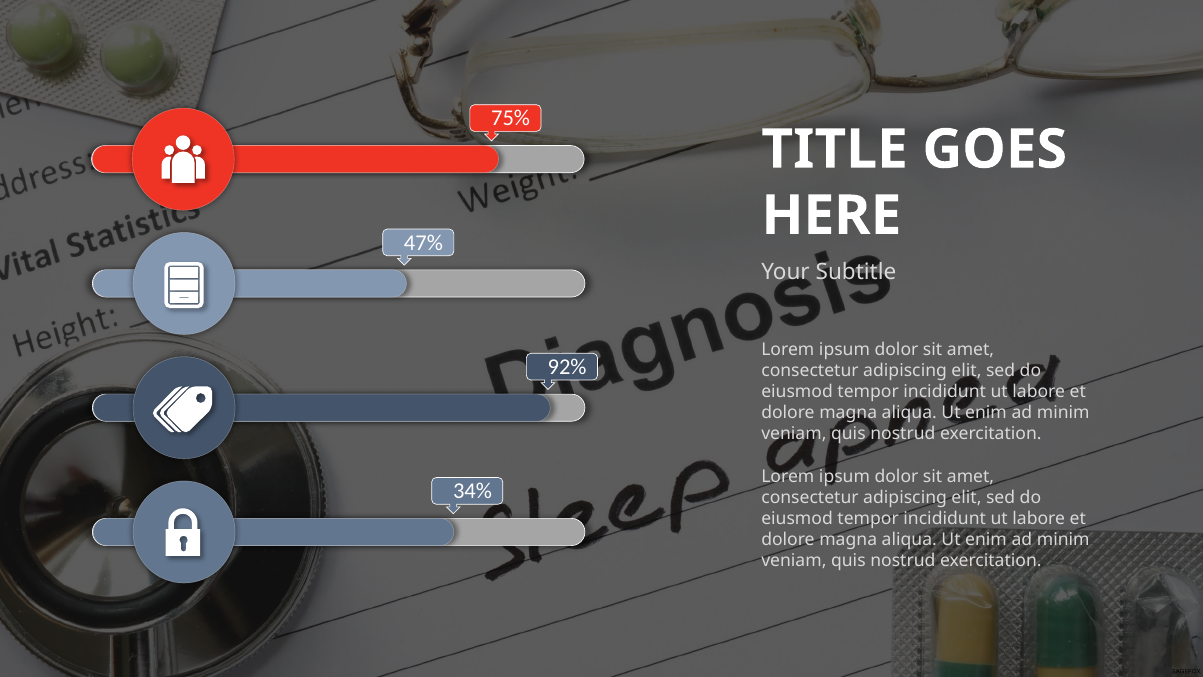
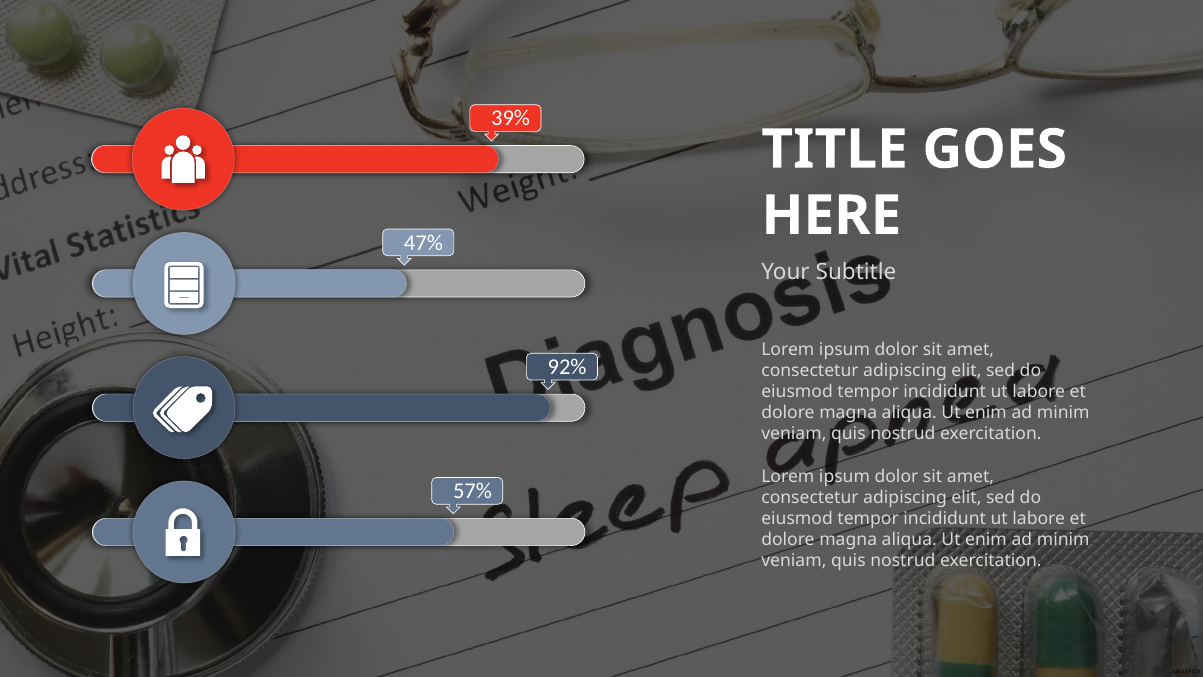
75%: 75% -> 39% (511, 118)
34%: 34% -> 57% (472, 491)
